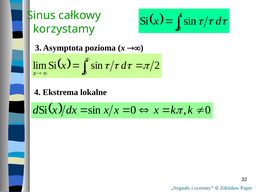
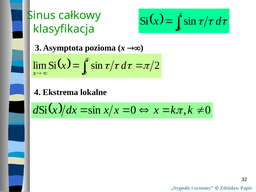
korzystamy: korzystamy -> klasyfikacja (64, 29)
